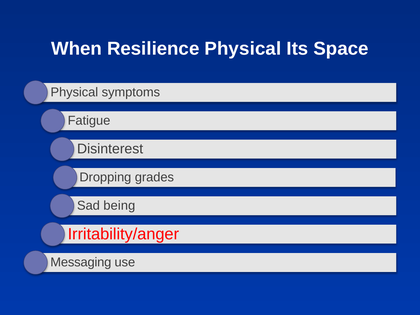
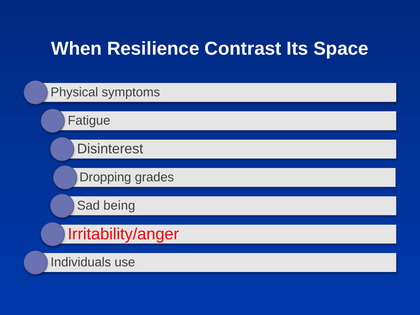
Resilience Physical: Physical -> Contrast (243, 49)
Messaging: Messaging -> Individuals (81, 262)
